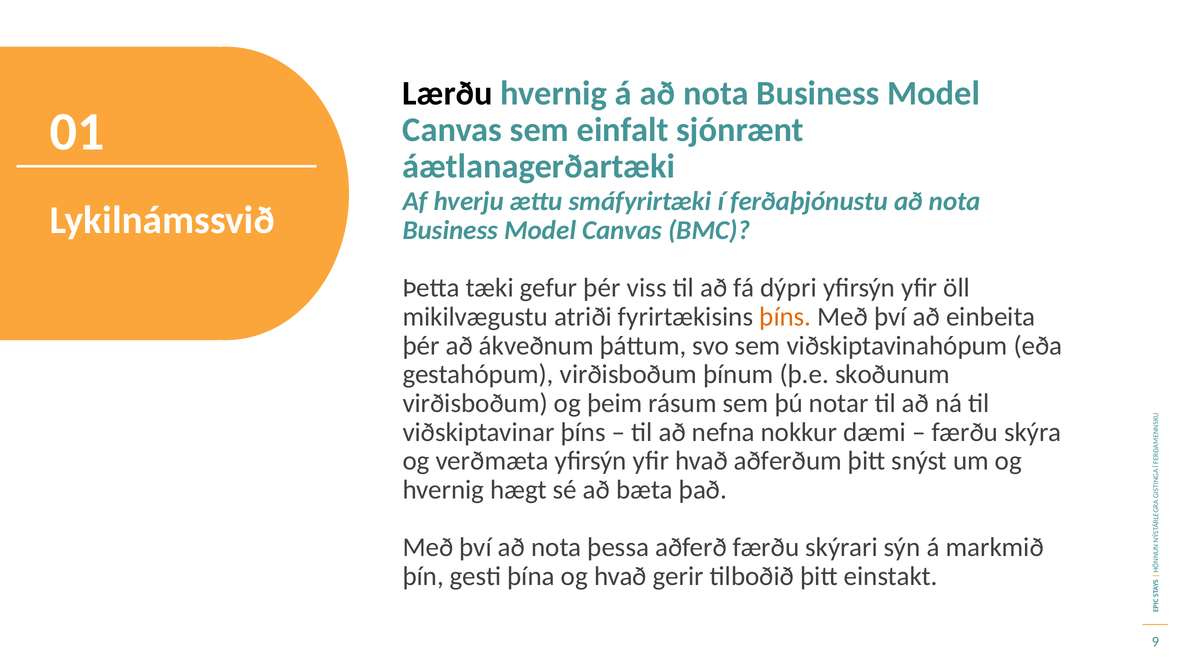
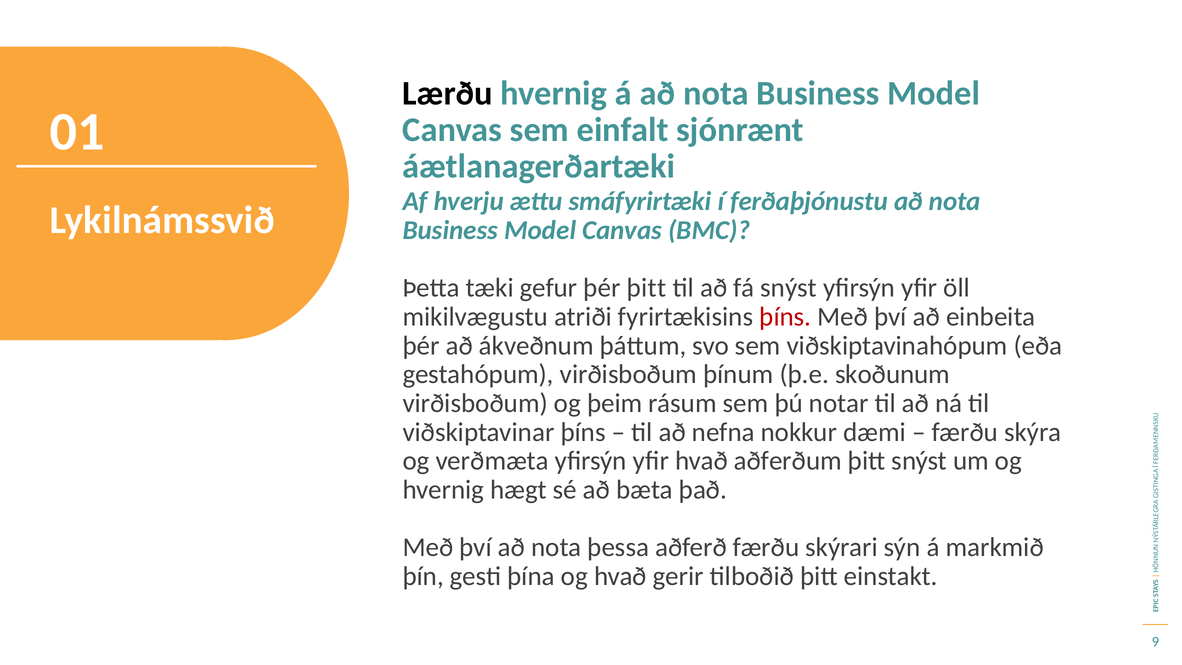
þér viss: viss -> þitt (647, 288)
fá dýpri: dýpri -> snýst (789, 288)
þíns colour: orange -> red (785, 317)
